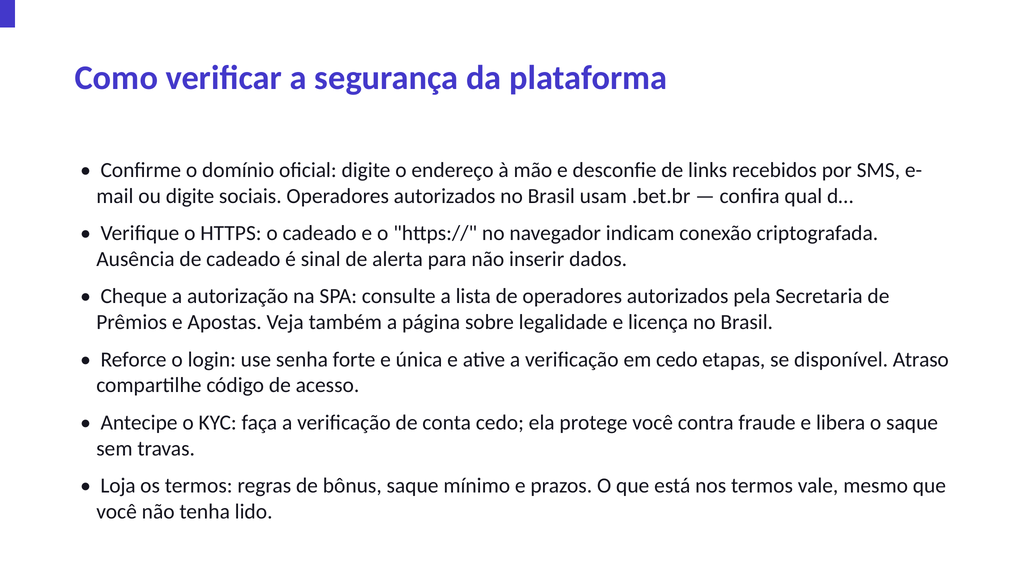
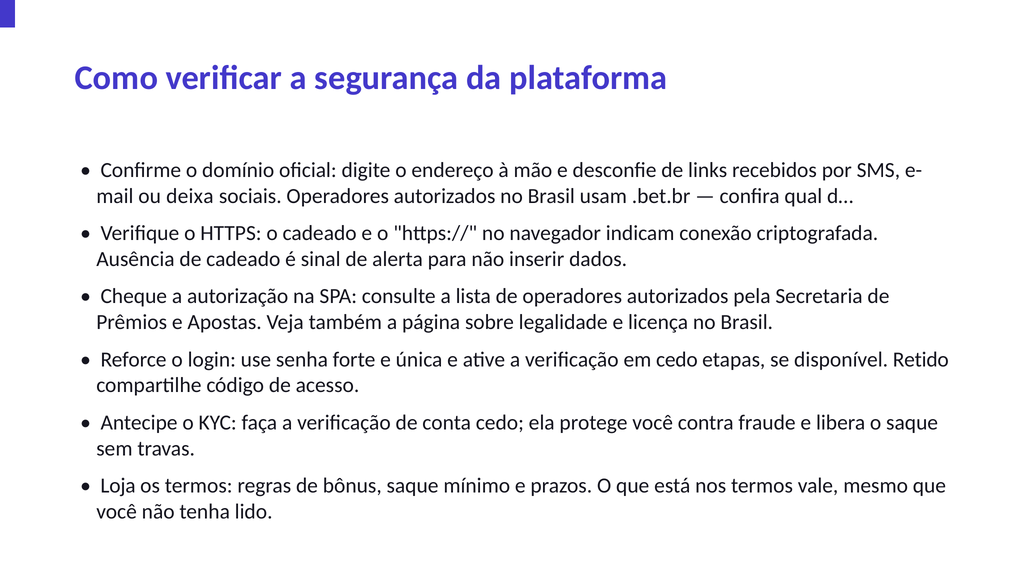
ou digite: digite -> deixa (190, 196)
Atraso: Atraso -> Retido (921, 359)
